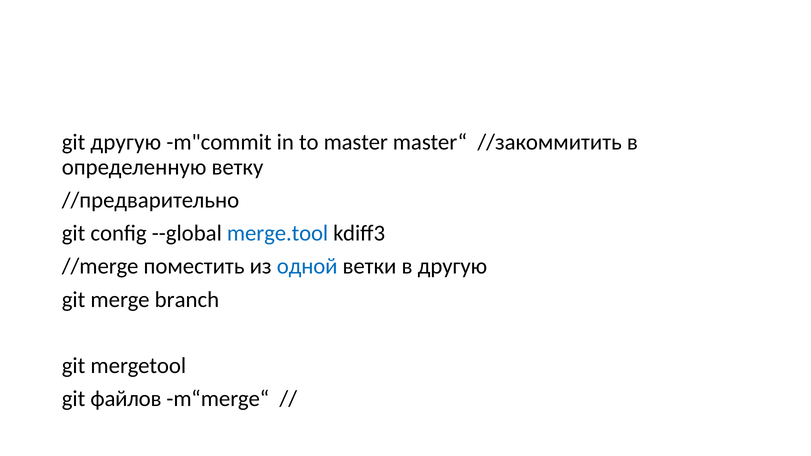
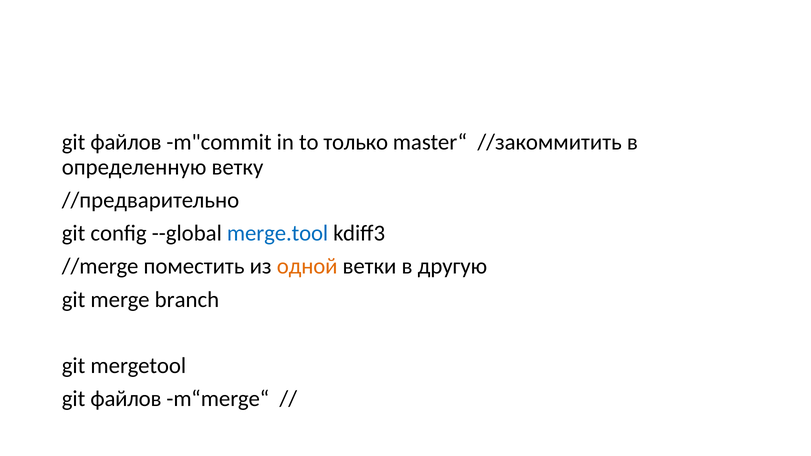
другую: другую -> файлов (126, 142)
master: master -> только (356, 142)
одной colour: blue -> orange (307, 266)
